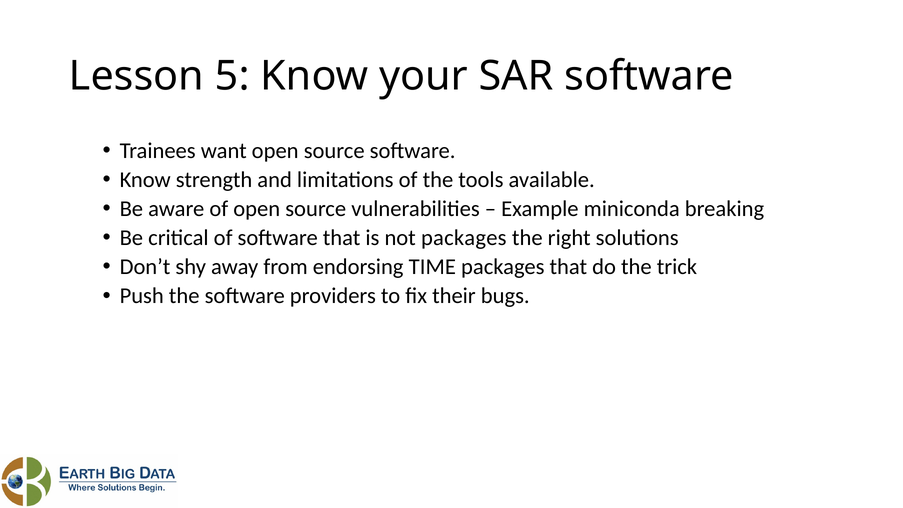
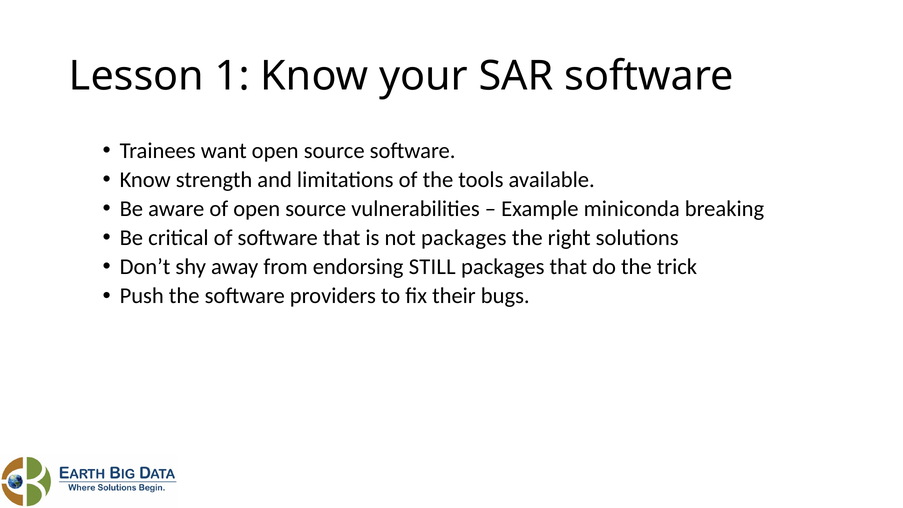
5: 5 -> 1 (232, 76)
TIME: TIME -> STILL (432, 267)
